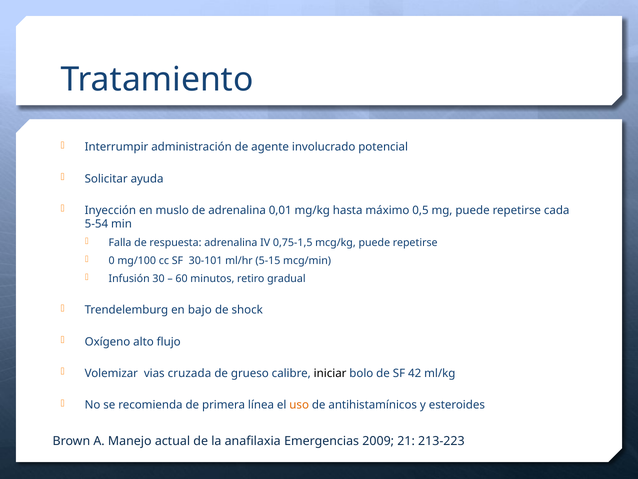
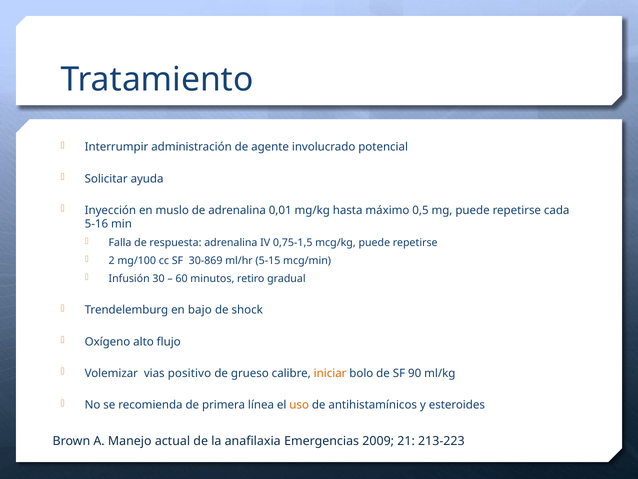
5-54: 5-54 -> 5-16 (96, 224)
0: 0 -> 2 (112, 261)
30-101: 30-101 -> 30-869 (206, 261)
cruzada: cruzada -> positivo (189, 373)
iniciar colour: black -> orange (330, 373)
42: 42 -> 90 (415, 373)
